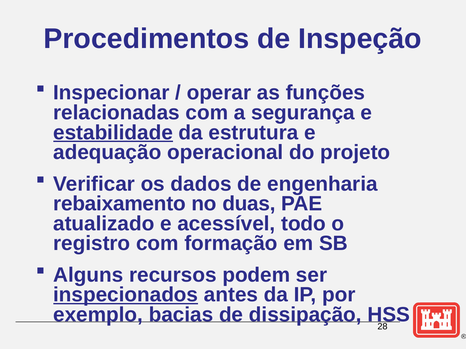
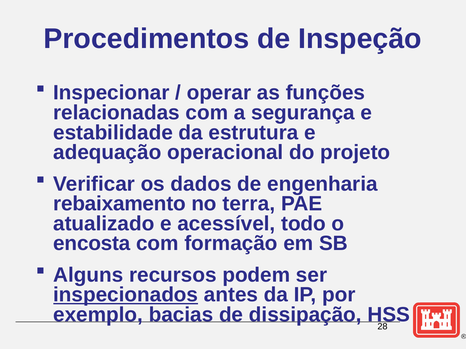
estabilidade underline: present -> none (113, 133)
duas: duas -> terra (249, 204)
registro: registro -> encosta (92, 244)
